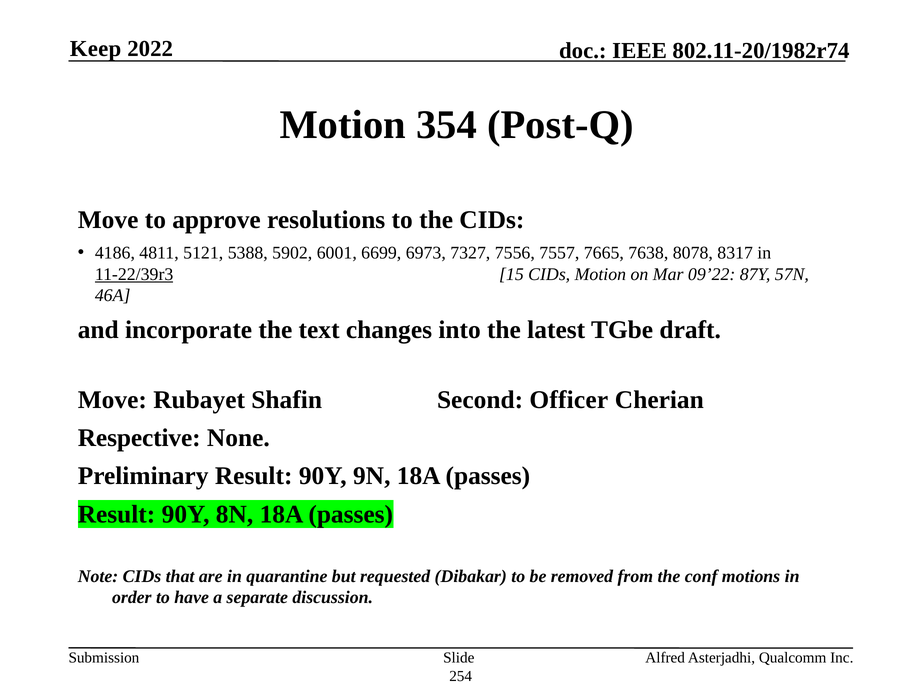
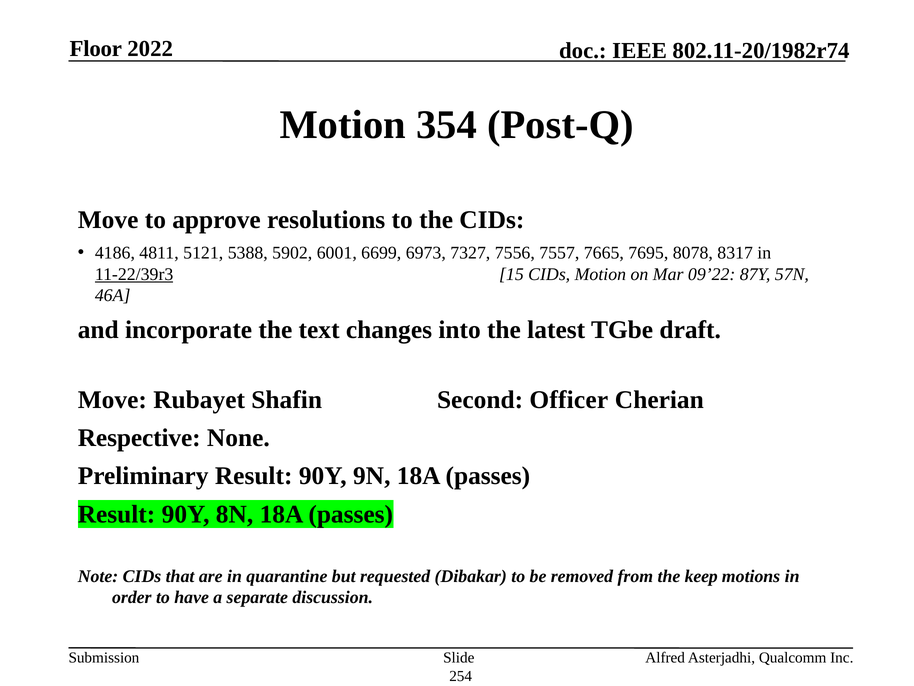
Keep: Keep -> Floor (96, 48)
7638: 7638 -> 7695 (648, 253)
conf: conf -> keep (701, 576)
